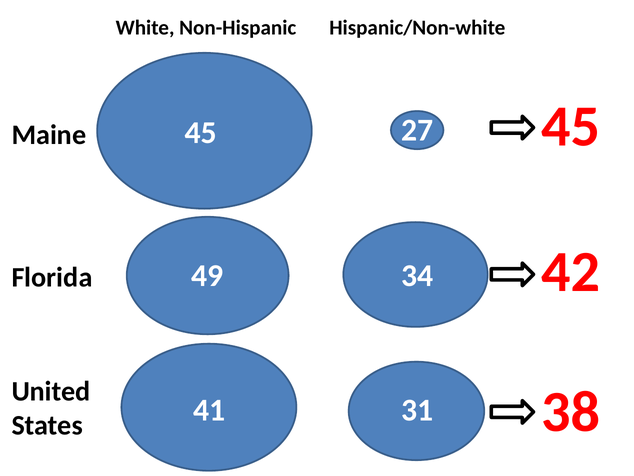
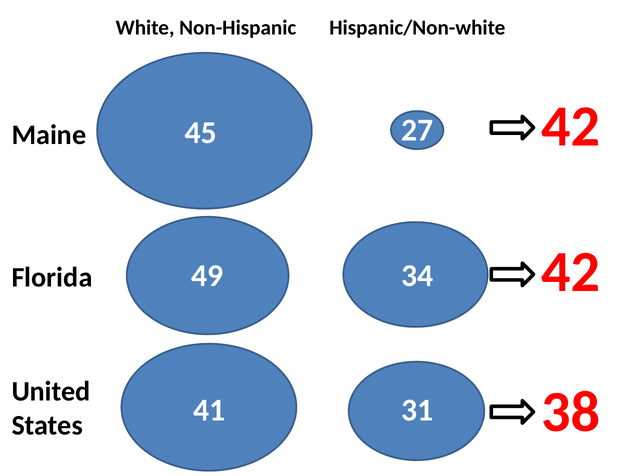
27 45: 45 -> 42 (571, 127)
